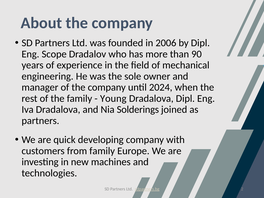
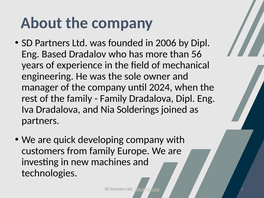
Scope: Scope -> Based (54, 54)
90: 90 -> 56 (197, 54)
Young: Young -> Family (113, 98)
